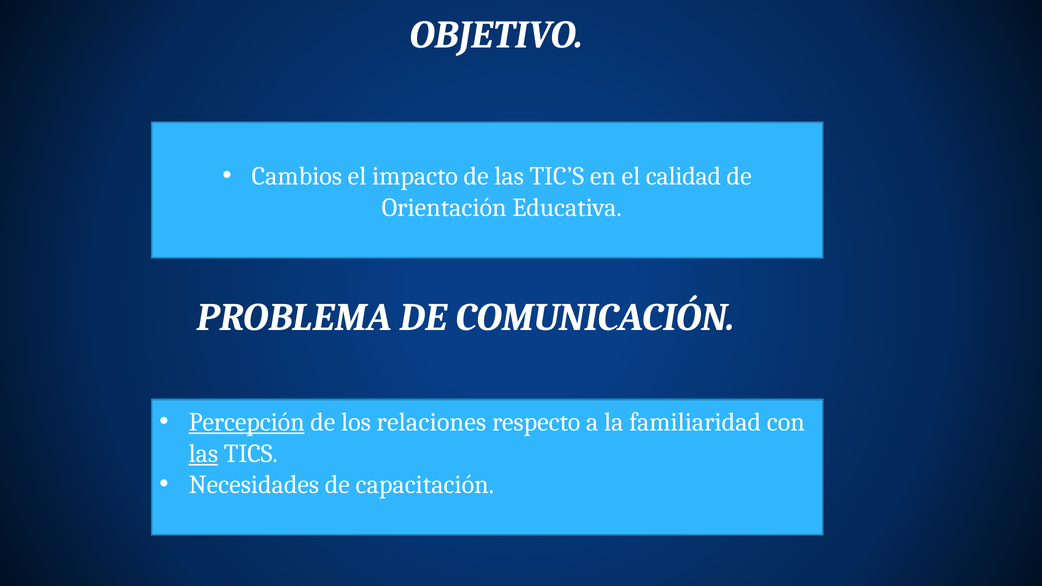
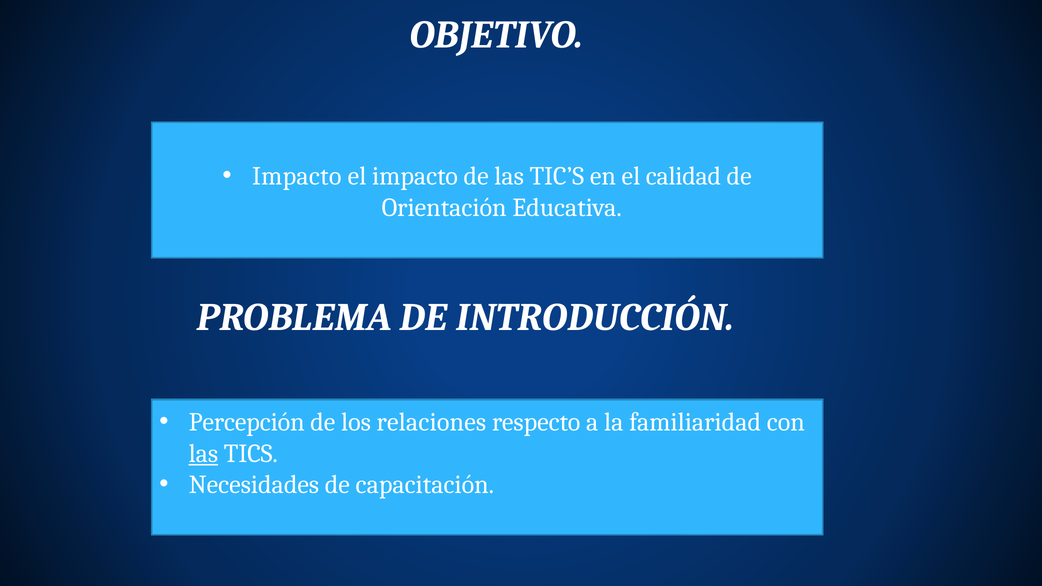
Cambios: Cambios -> Impacto (297, 176)
COMUNICACIÓN: COMUNICACIÓN -> INTRODUCCIÓN (595, 317)
Percepción underline: present -> none (247, 422)
